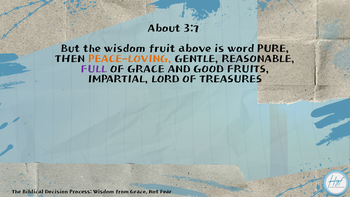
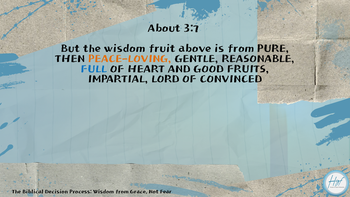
is word: word -> from (241, 49)
FULL colour: purple -> blue (94, 69)
OF GRACE: GRACE -> HEART (146, 69)
TREASURES: TREASURES -> CONVINCED (231, 79)
